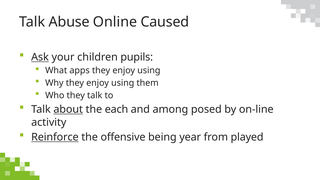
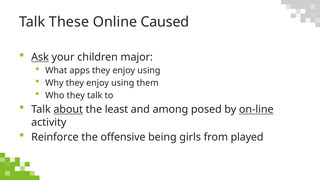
Abuse: Abuse -> These (69, 22)
pupils: pupils -> major (137, 57)
each: each -> least (116, 109)
on-line underline: none -> present (256, 109)
Reinforce underline: present -> none (55, 137)
year: year -> girls (190, 137)
